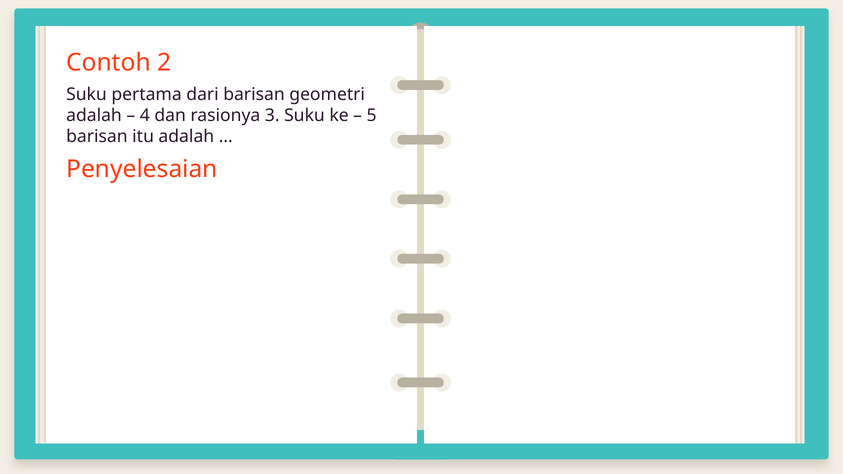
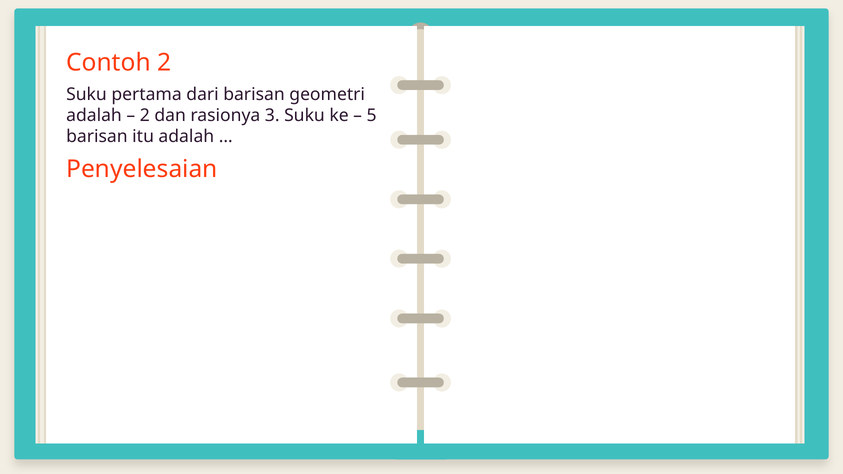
4: 4 -> 2 (145, 116)
